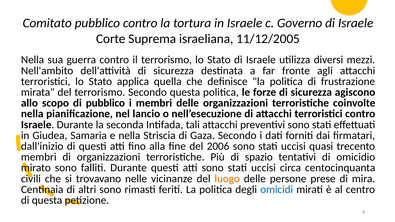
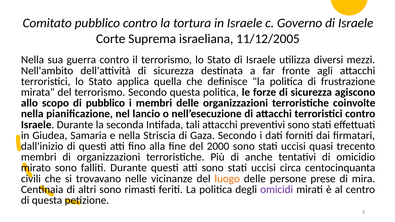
2006: 2006 -> 2000 (218, 146)
spazio: spazio -> anche (259, 157)
omicidi colour: blue -> purple (277, 190)
